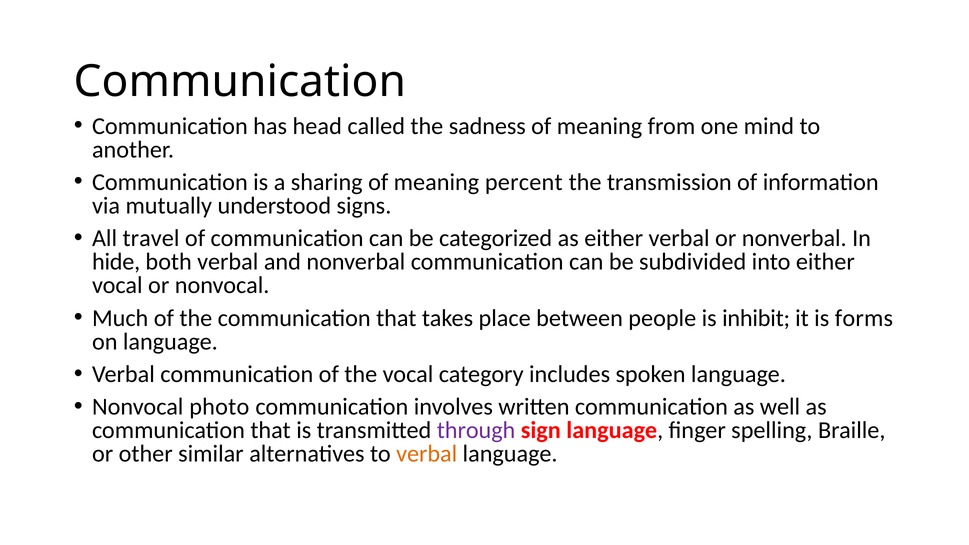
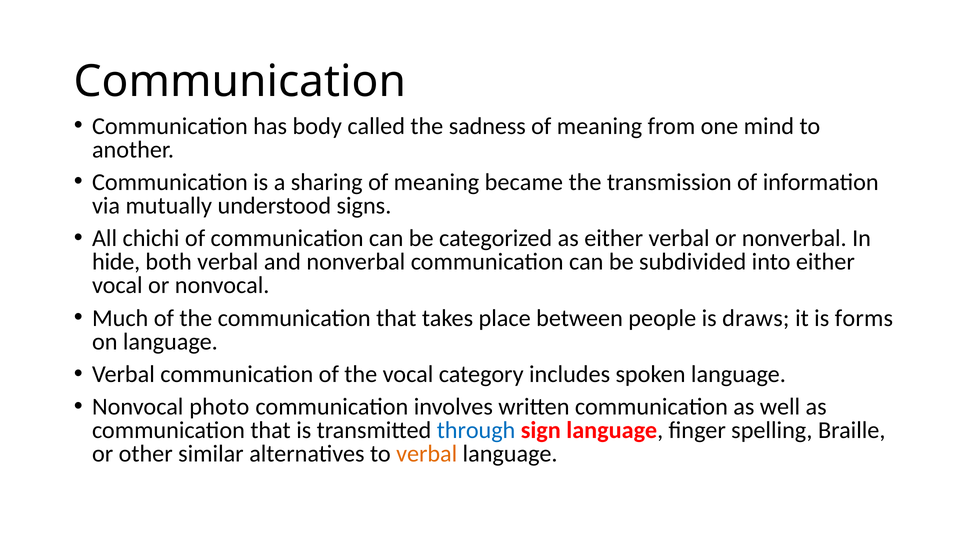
head: head -> body (317, 126)
percent: percent -> became (524, 182)
travel: travel -> chichi (151, 238)
inhibit: inhibit -> draws (756, 318)
through colour: purple -> blue (476, 430)
